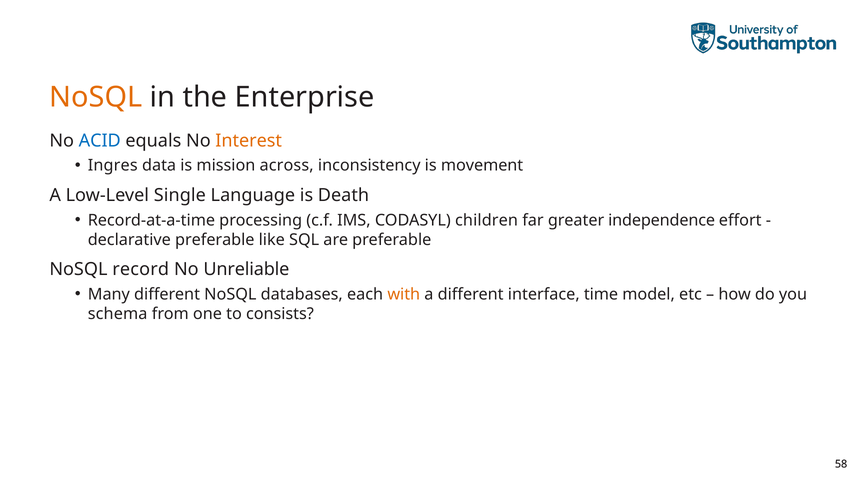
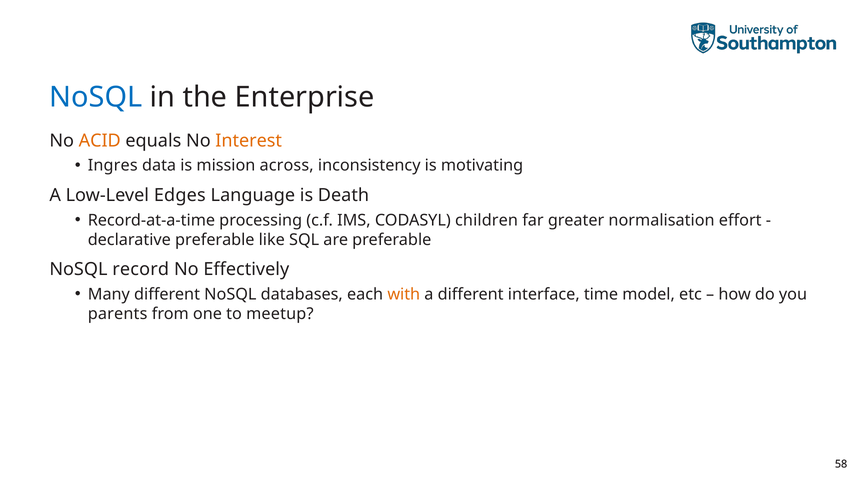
NoSQL colour: orange -> blue (96, 97)
ACID colour: blue -> orange (100, 141)
movement: movement -> motivating (482, 166)
Single: Single -> Edges (180, 195)
independence: independence -> normalisation (662, 220)
Unreliable: Unreliable -> Effectively (246, 269)
schema: schema -> parents (118, 314)
consists: consists -> meetup (280, 314)
